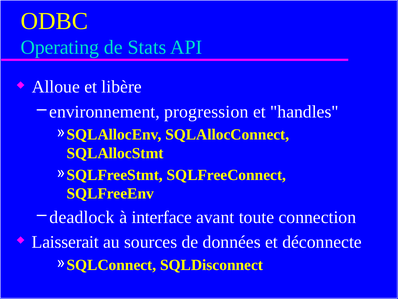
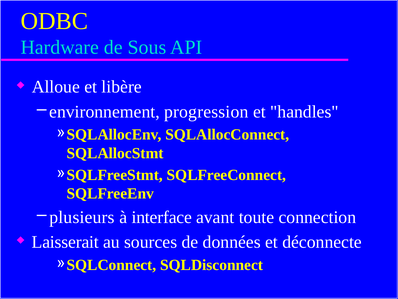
Operating: Operating -> Hardware (60, 47)
Stats: Stats -> Sous (147, 47)
deadlock: deadlock -> plusieurs (82, 217)
